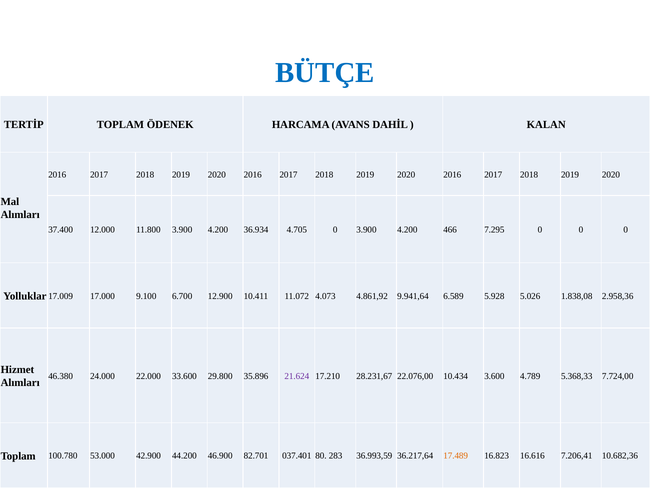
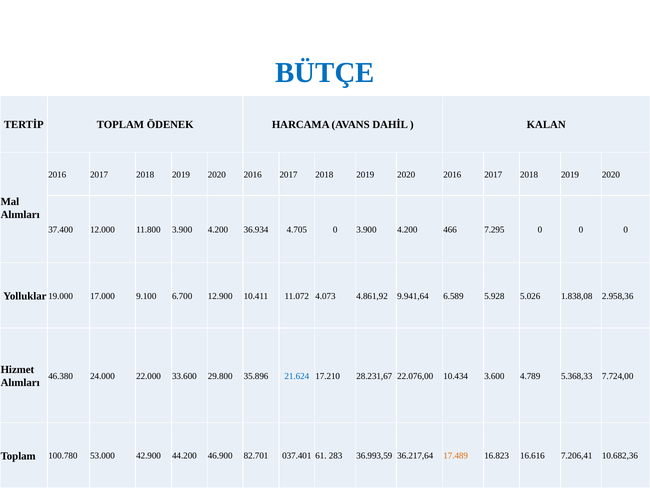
17.009: 17.009 -> 19.000 (61, 296)
21.624 colour: purple -> blue (297, 376)
80: 80 -> 61 (321, 456)
